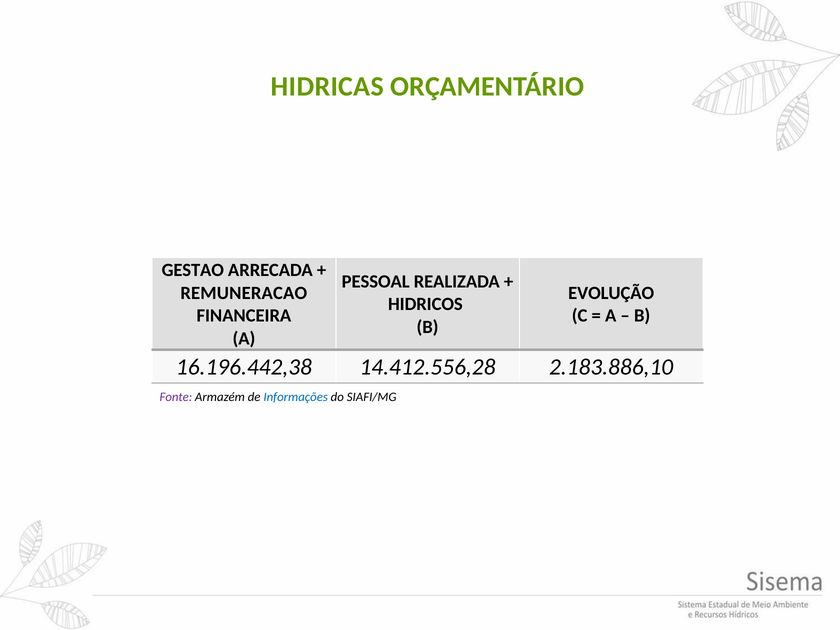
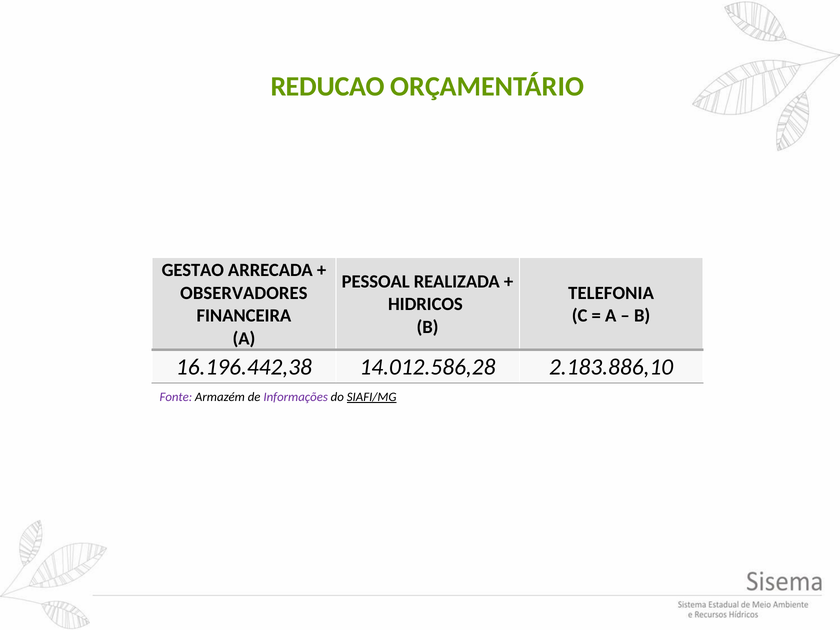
HIDRICAS: HIDRICAS -> REDUCAO (328, 86)
REMUNERACAO: REMUNERACAO -> OBSERVADORES (244, 293)
EVOLUÇÃO: EVOLUÇÃO -> TELEFONIA (611, 293)
14.412.556,28: 14.412.556,28 -> 14.012.586,28 (427, 367)
Informações colour: blue -> purple (296, 397)
SIAFI/MG underline: none -> present (372, 397)
